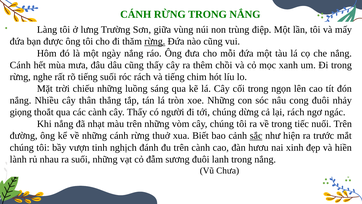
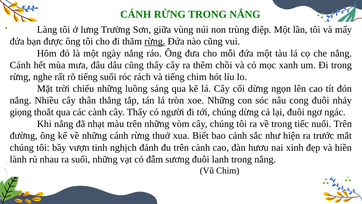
cối trong: trong -> dừng (258, 88)
lại rách: rách -> đuôi (296, 112)
sắc underline: present -> none (256, 135)
Vũ Chưa: Chưa -> Chim (228, 170)
